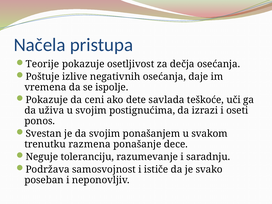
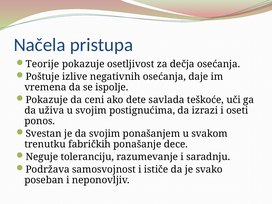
razmena: razmena -> fabričkih (90, 144)
